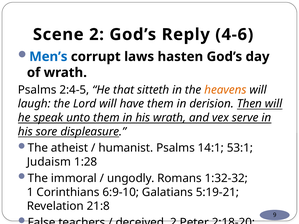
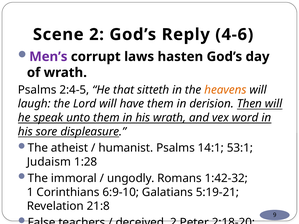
Men’s colour: blue -> purple (48, 57)
serve: serve -> word (245, 118)
1:32-32: 1:32-32 -> 1:42-32 (226, 178)
